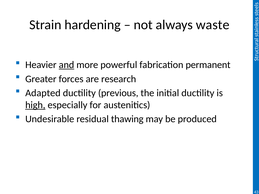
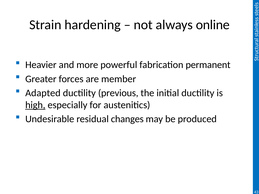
waste: waste -> online (213, 25)
and underline: present -> none (66, 65)
research: research -> member (119, 79)
thawing: thawing -> changes (127, 119)
